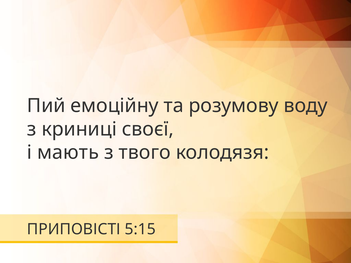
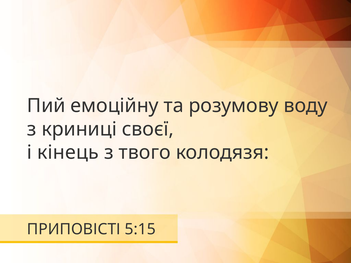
мають: мають -> кінець (68, 153)
